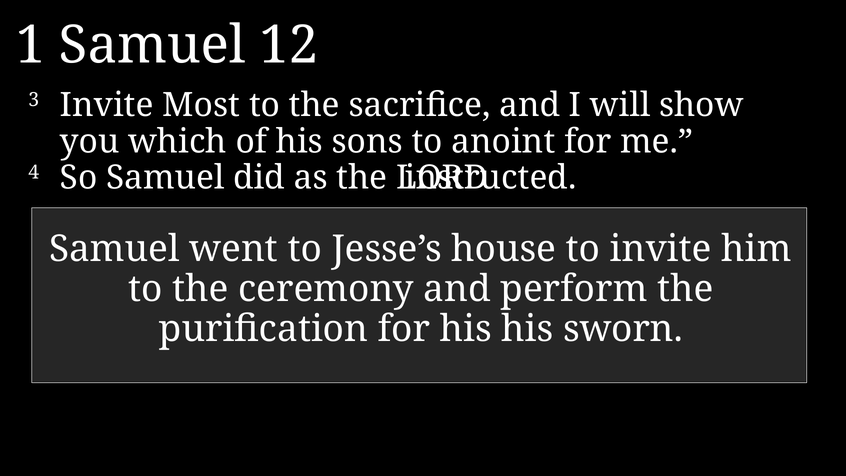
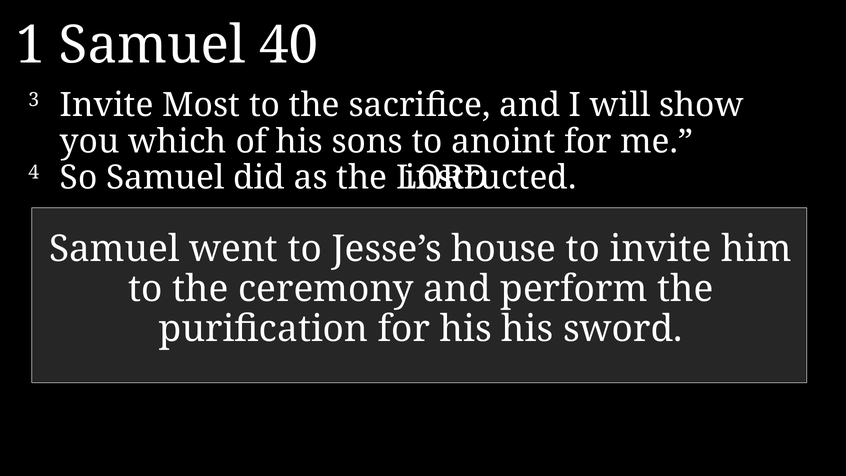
12: 12 -> 40 (289, 45)
sworn: sworn -> sword (623, 329)
